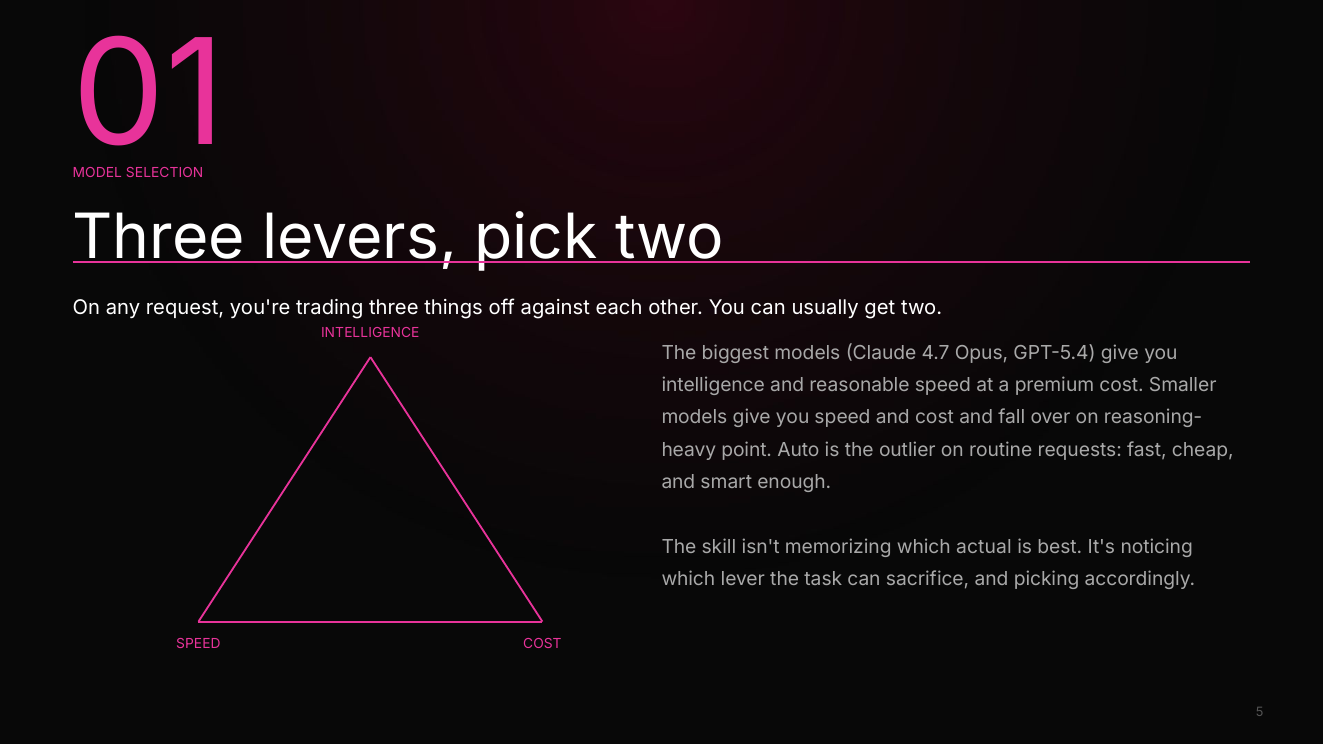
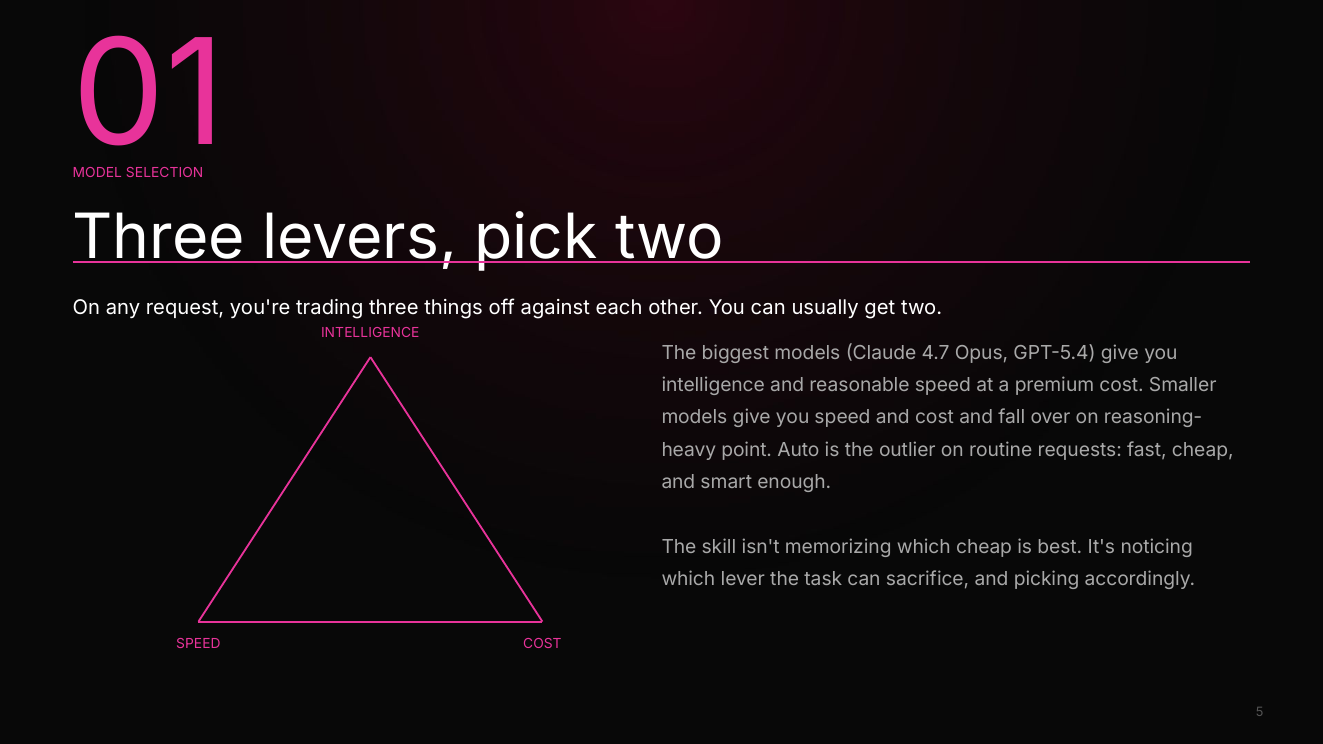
which actual: actual -> cheap (984, 547)
